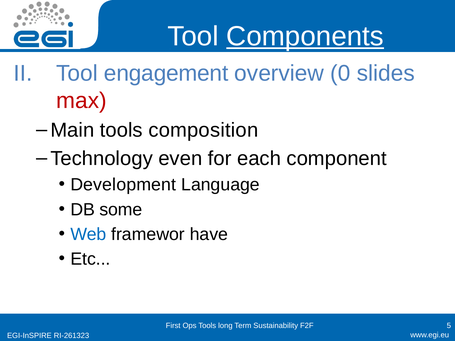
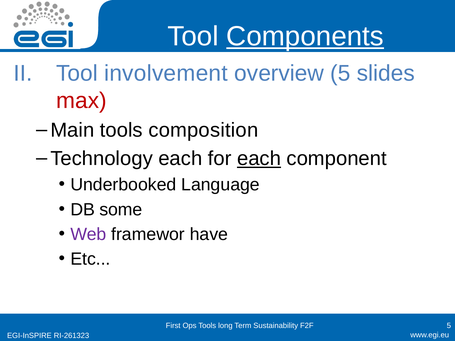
engagement: engagement -> involvement (166, 73)
overview 0: 0 -> 5 (340, 73)
Technology even: even -> each (180, 159)
each underline: none -> present (259, 159)
Development: Development -> Underbooked (123, 185)
Web colour: blue -> purple (88, 234)
